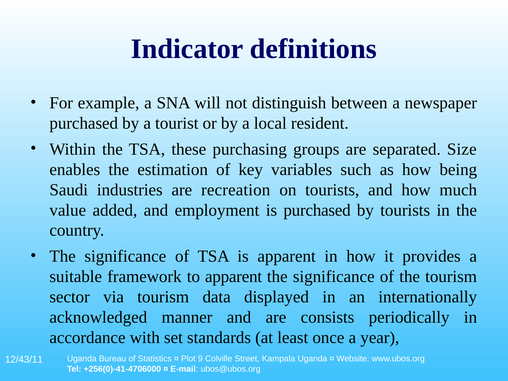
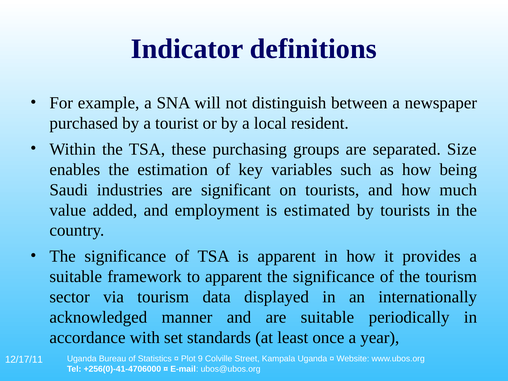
recreation: recreation -> significant (236, 190)
is purchased: purchased -> estimated (317, 210)
are consists: consists -> suitable (327, 317)
12/43/11: 12/43/11 -> 12/17/11 (24, 360)
